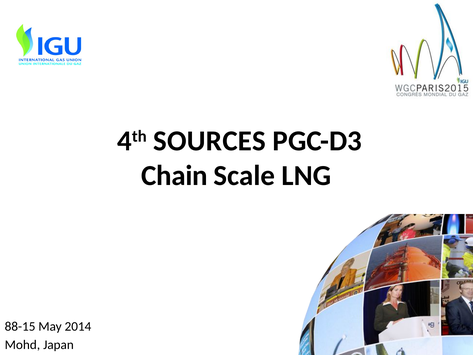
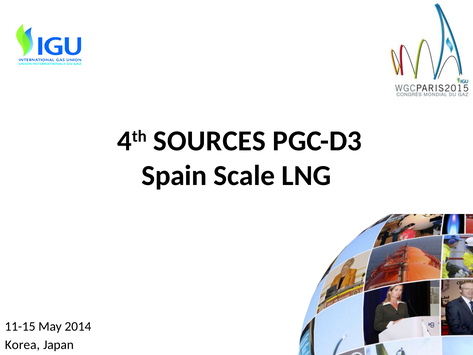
Chain: Chain -> Spain (174, 176)
88-15: 88-15 -> 11-15 (20, 326)
Mohd: Mohd -> Korea (22, 345)
